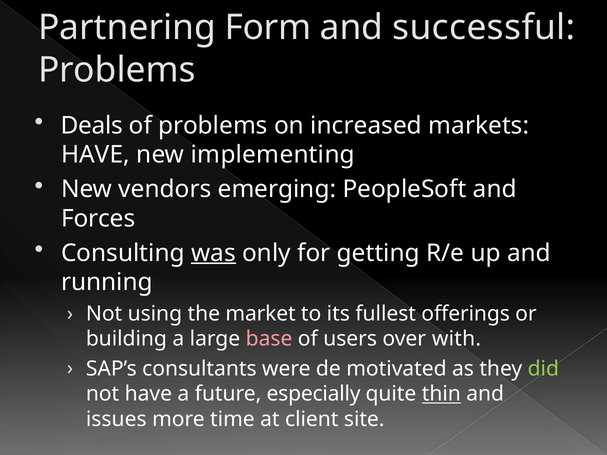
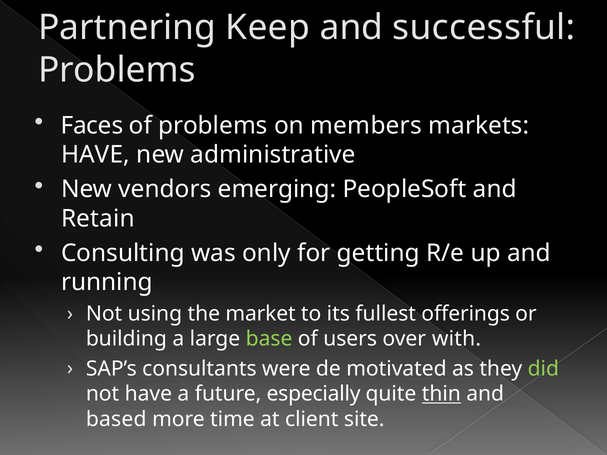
Form: Form -> Keep (268, 28)
Deals: Deals -> Faces (92, 126)
increased: increased -> members (366, 126)
implementing: implementing -> administrative (273, 155)
Forces: Forces -> Retain (98, 219)
was underline: present -> none (213, 253)
base colour: pink -> light green (269, 339)
issues: issues -> based (116, 419)
